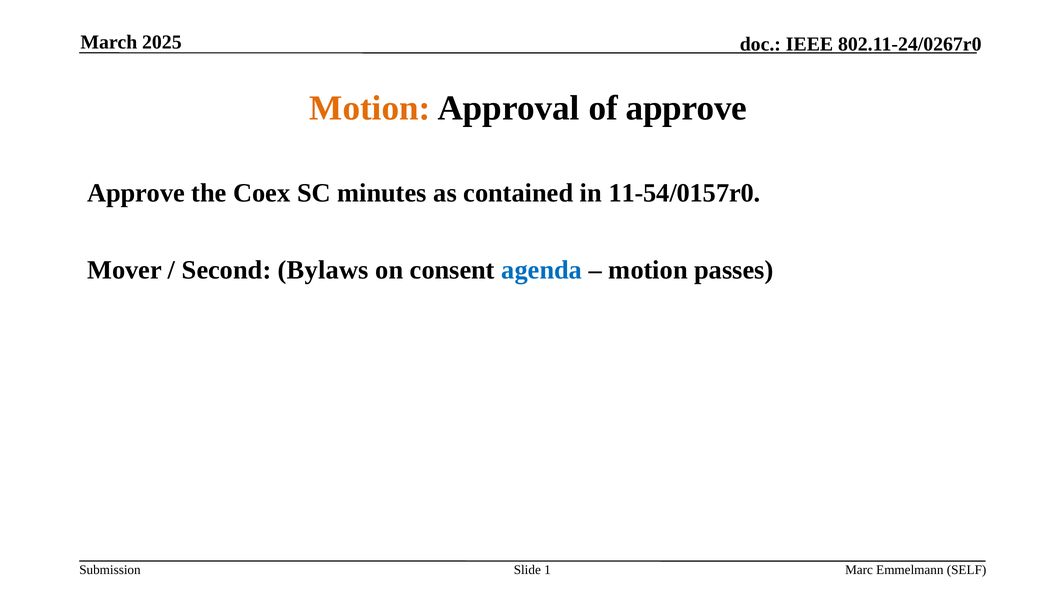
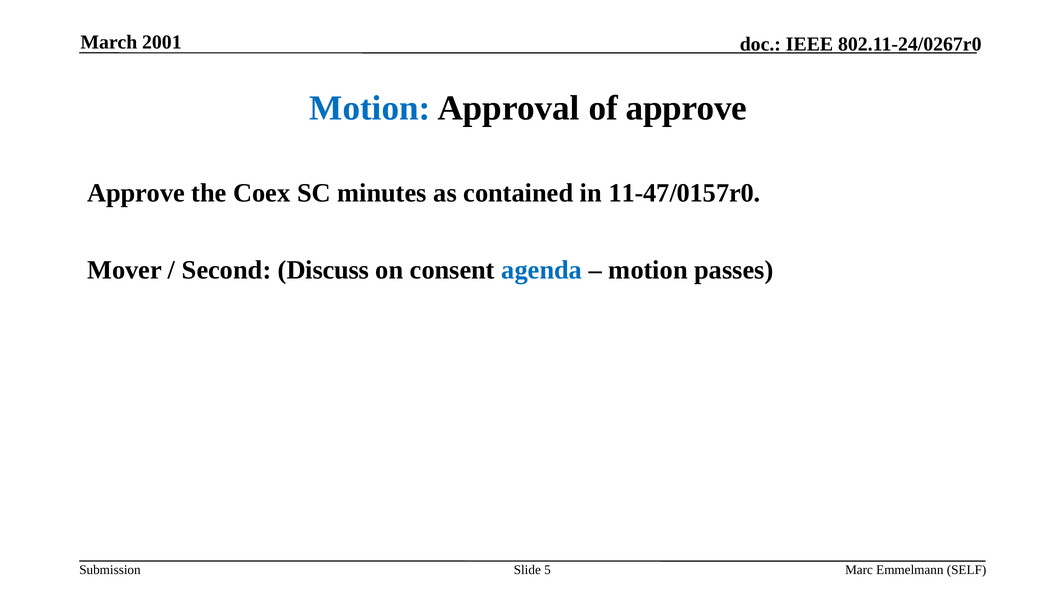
2025: 2025 -> 2001 (162, 42)
Motion colour: orange -> blue (370, 108)
11-54/0157r0: 11-54/0157r0 -> 11-47/0157r0 (684, 193)
Bylaws: Bylaws -> Discuss (323, 270)
1: 1 -> 5 (547, 570)
